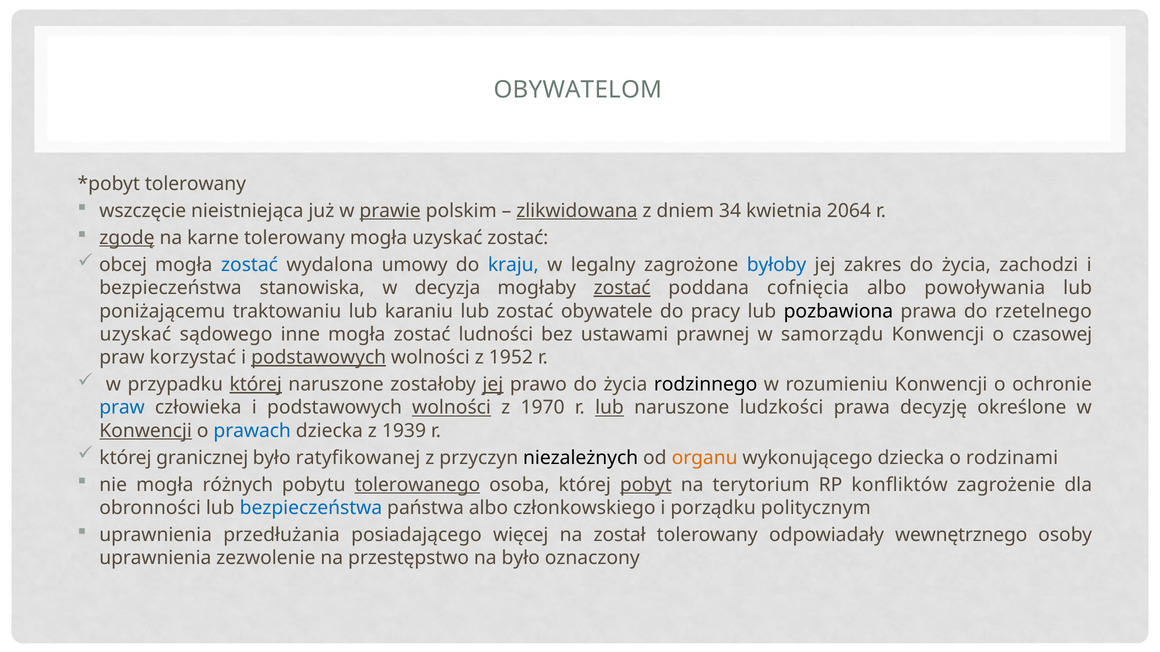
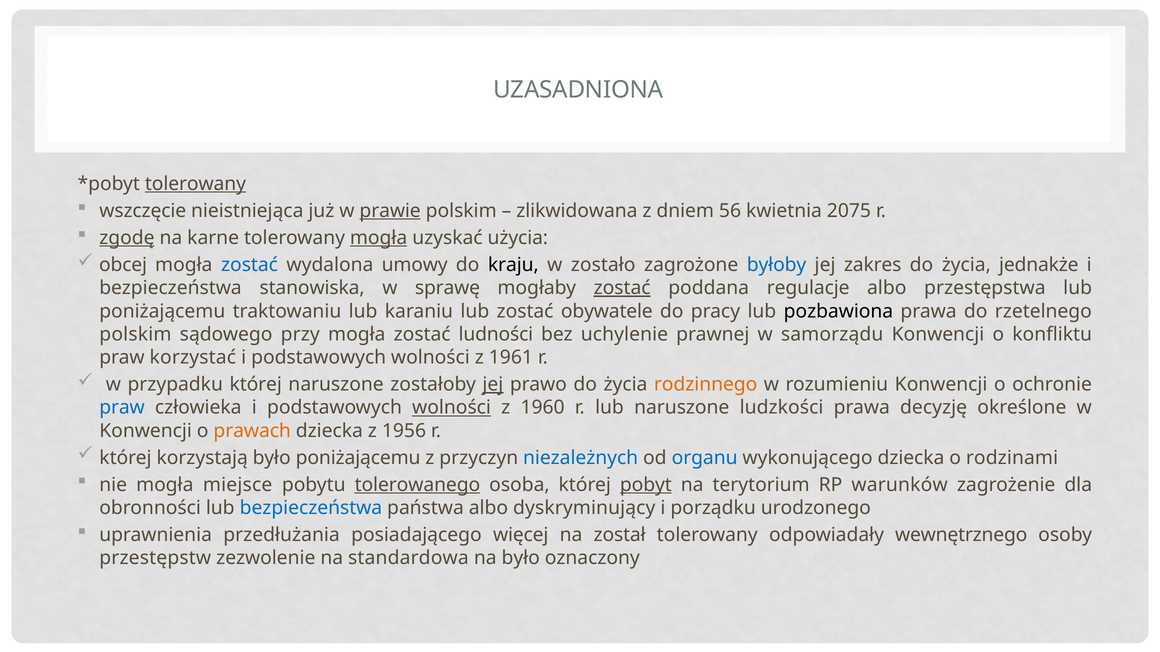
OBYWATELOM: OBYWATELOM -> UZASADNIONA (578, 90)
tolerowany underline: none -> present (195, 184)
zlikwidowana underline: present -> none (577, 211)
34: 34 -> 56 (730, 211)
2064: 2064 -> 2075 (849, 211)
mogła underline: none -> present (379, 238)
uzyskać zostać: zostać -> użycia (518, 238)
kraju colour: blue -> black (513, 265)
legalny: legalny -> zostało (603, 265)
zachodzi: zachodzi -> jednakże (1039, 265)
decyzja: decyzja -> sprawę (448, 288)
cofnięcia: cofnięcia -> regulacje (808, 288)
powoływania: powoływania -> przestępstwa (985, 288)
uzyskać: uzyskać -> polskim (135, 335)
inne: inne -> przy (300, 335)
ustawami: ustawami -> uchylenie (624, 335)
czasowej: czasowej -> konfliktu (1052, 335)
podstawowych underline: present -> none (319, 358)
1952: 1952 -> 1961 (511, 358)
której underline: present -> none (256, 385)
rodzinnego colour: black -> orange (706, 385)
1970: 1970 -> 1960 (543, 408)
lub underline: present -> none (610, 408)
Konwencji underline: present -> none (146, 431)
prawach colour: blue -> orange (252, 431)
1939: 1939 -> 1956 (404, 431)
granicznej: granicznej -> korzystają (202, 458)
było ratyfikowanej: ratyfikowanej -> poniżającemu (358, 458)
niezależnych colour: black -> blue (581, 458)
organu colour: orange -> blue (705, 458)
różnych: różnych -> miejsce (238, 485)
konfliktów: konfliktów -> warunków (900, 485)
członkowskiego: członkowskiego -> dyskryminujący (584, 508)
politycznym: politycznym -> urodzonego (816, 508)
uprawnienia: uprawnienia -> przestępstw (155, 558)
przestępstwo: przestępstwo -> standardowa (408, 558)
